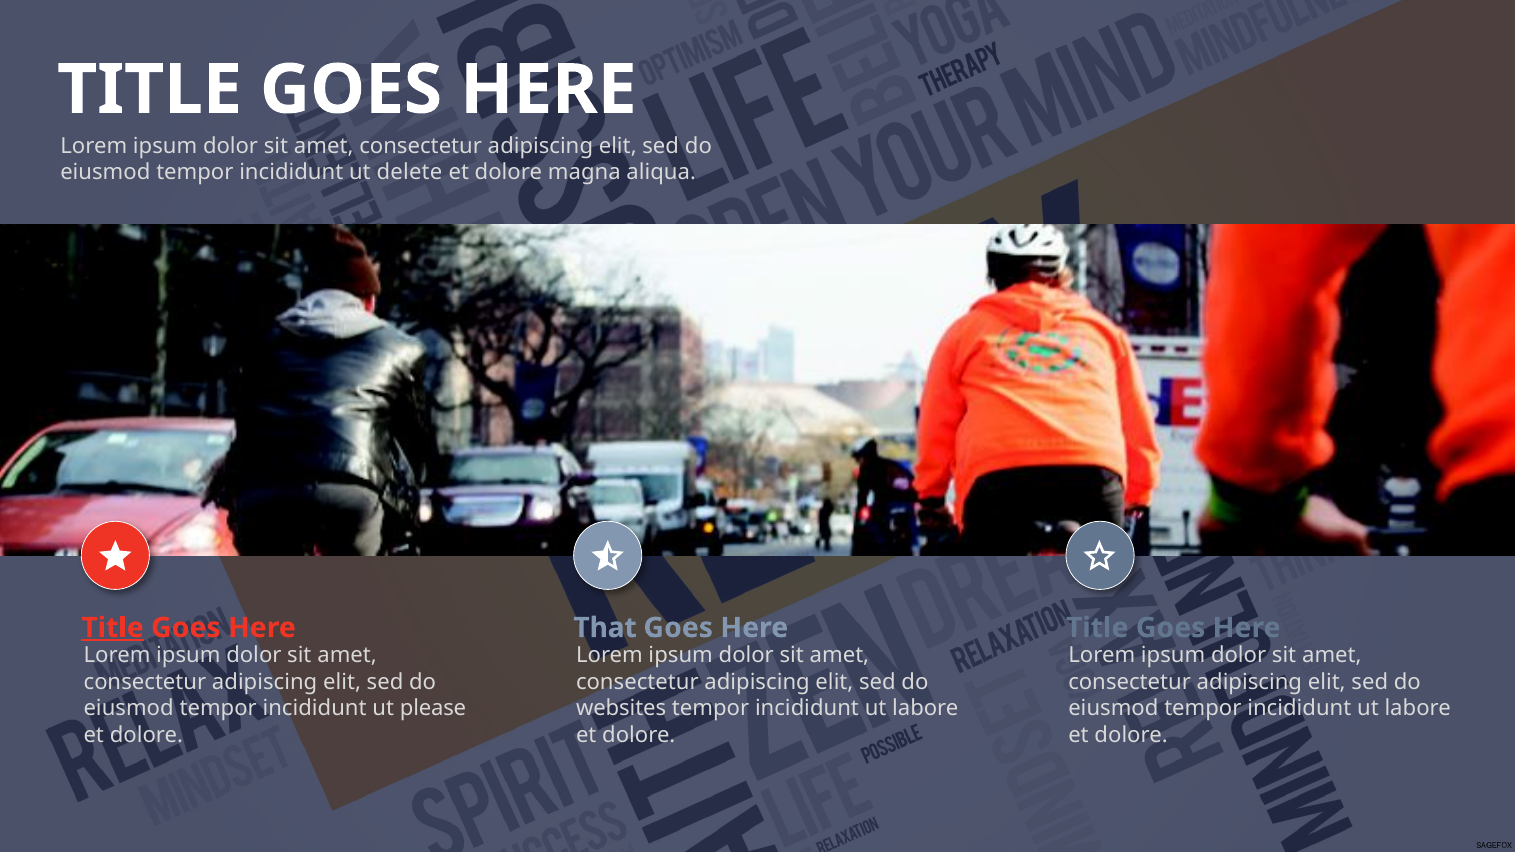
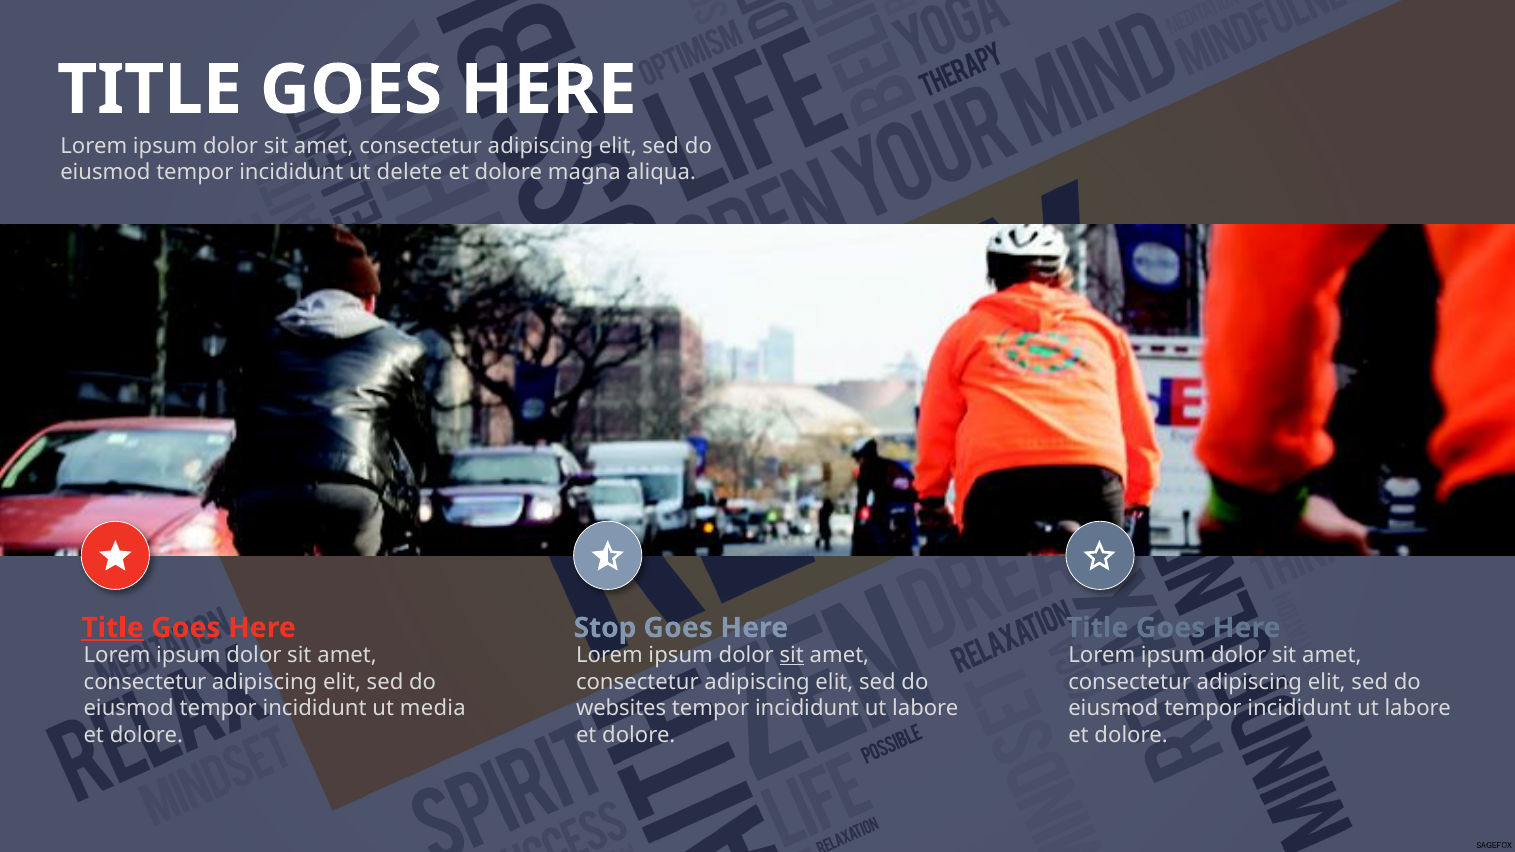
That: That -> Stop (605, 628)
sit underline: none -> present (792, 655)
please: please -> media (433, 708)
